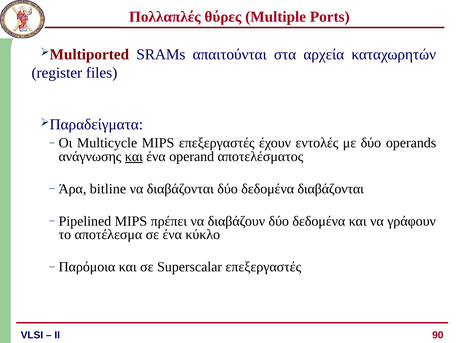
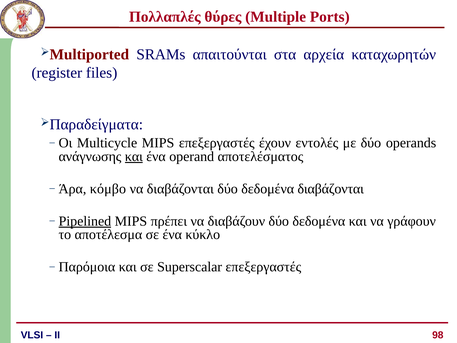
bitline: bitline -> κόμβο (108, 189)
Pipelined underline: none -> present (85, 221)
90: 90 -> 98 (438, 335)
